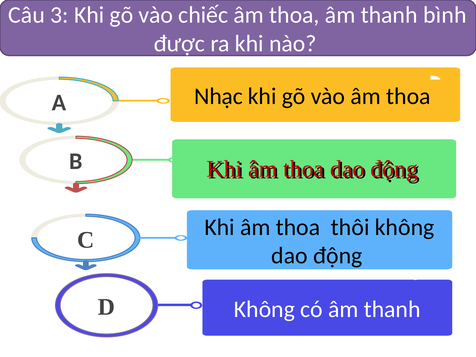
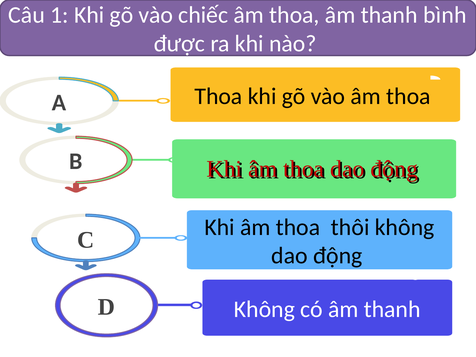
3: 3 -> 1 (59, 15)
Nhạc: Nhạc -> Thoa (218, 96)
